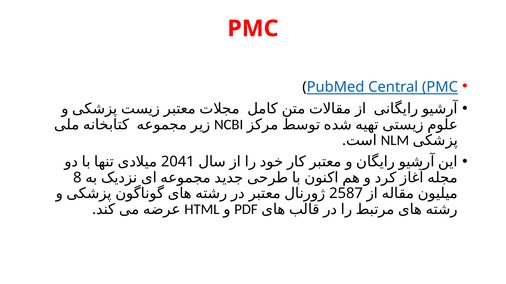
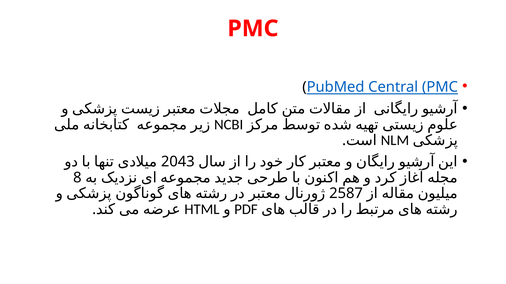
2041: 2041 -> 2043 (178, 162)
